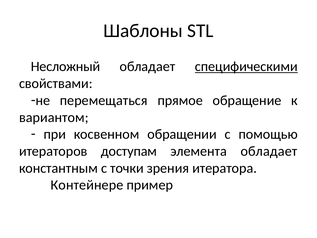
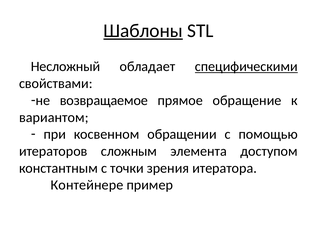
Шаблоны underline: none -> present (143, 31)
перемещаться: перемещаться -> возвращаемое (104, 100)
доступам: доступам -> сложным (129, 151)
элемента обладает: обладает -> доступом (269, 151)
